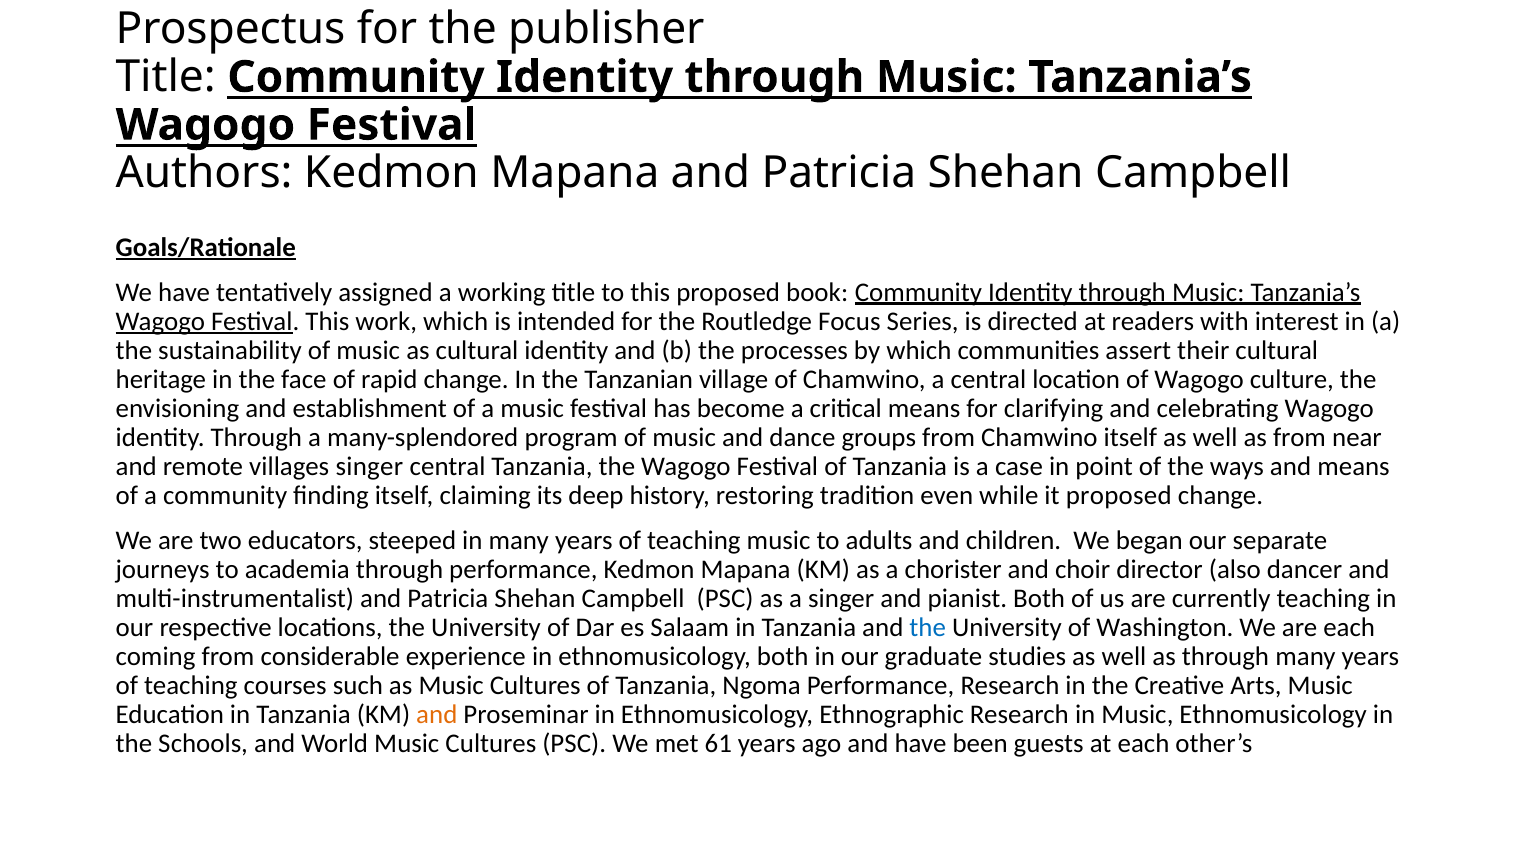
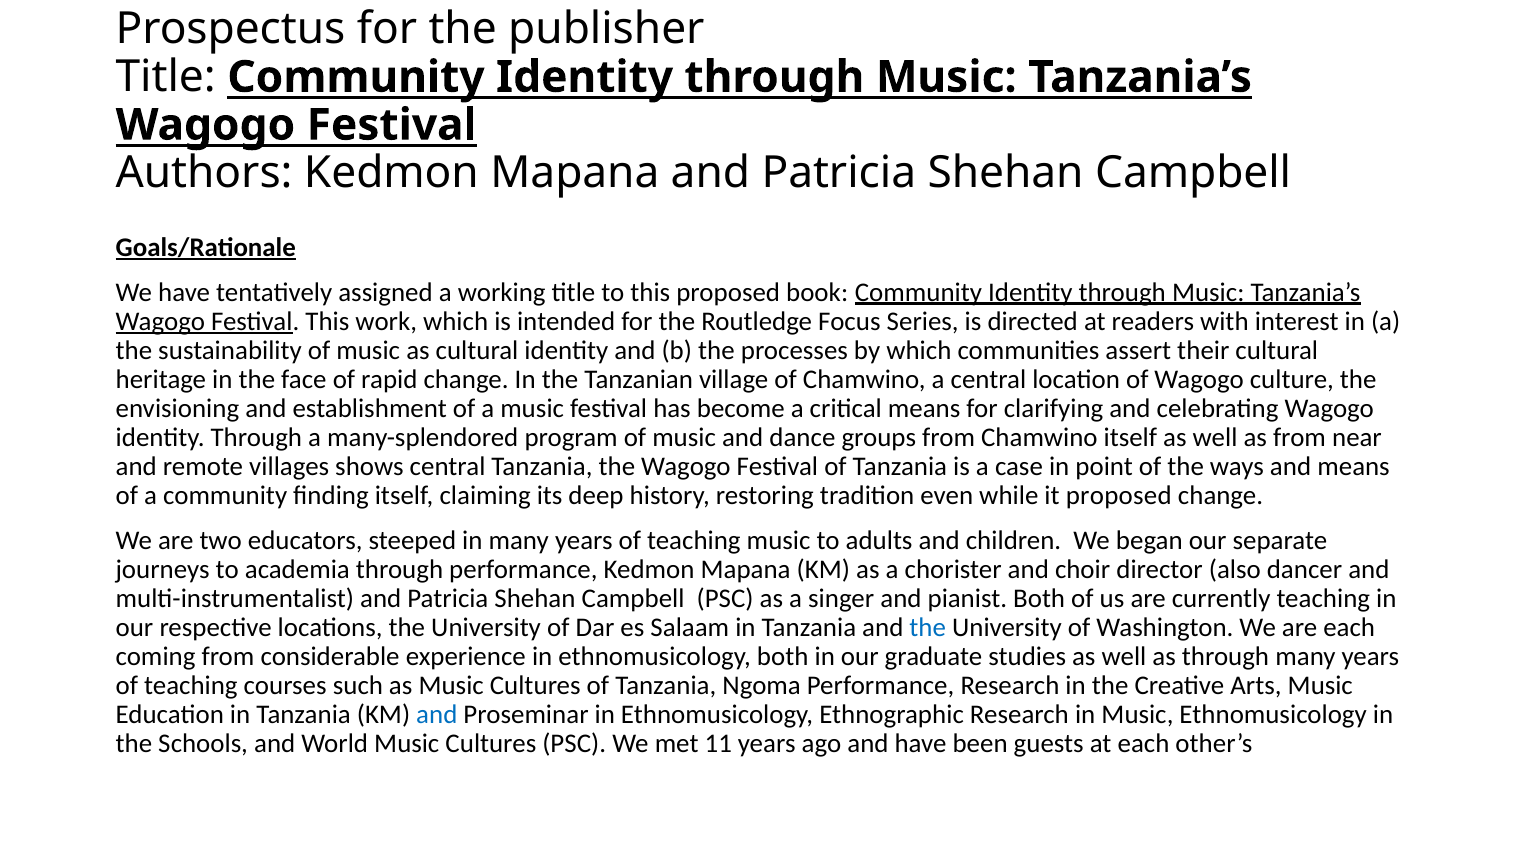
villages singer: singer -> shows (370, 466)
and colour: orange -> blue (437, 715)
61: 61 -> 11 (718, 744)
